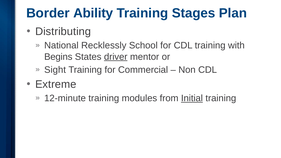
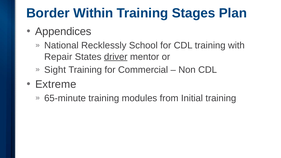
Ability: Ability -> Within (93, 13)
Distributing: Distributing -> Appendices (63, 32)
Begins: Begins -> Repair (58, 57)
12-minute: 12-minute -> 65-minute (65, 98)
Initial underline: present -> none (192, 98)
